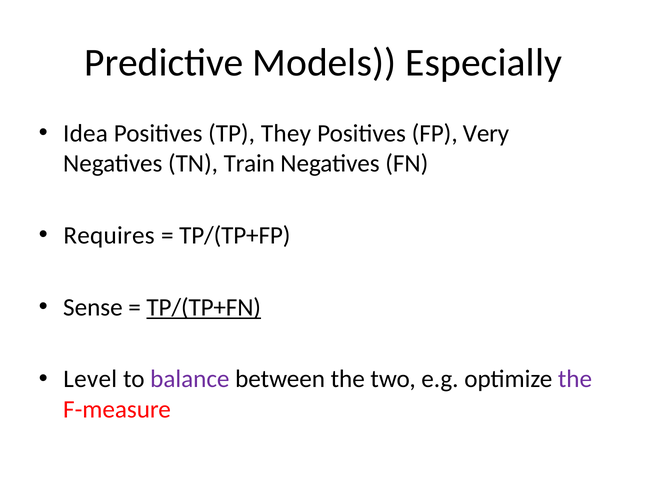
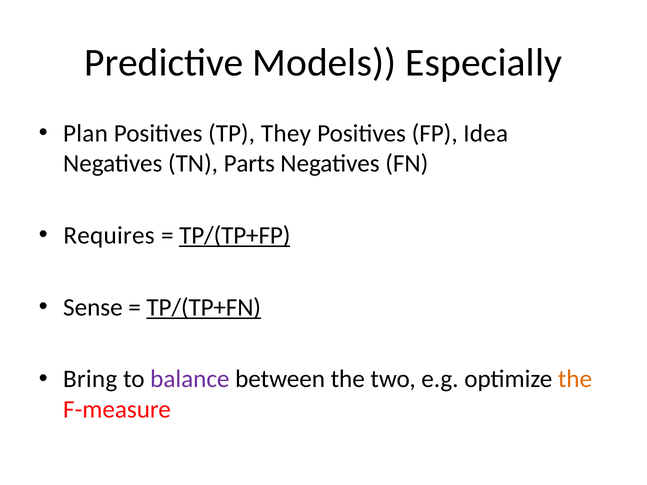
Idea: Idea -> Plan (85, 133)
Very: Very -> Idea (486, 133)
Train: Train -> Parts (249, 164)
TP/(TP+FP underline: none -> present (235, 235)
Level: Level -> Bring (90, 379)
the colour: purple -> orange (575, 379)
